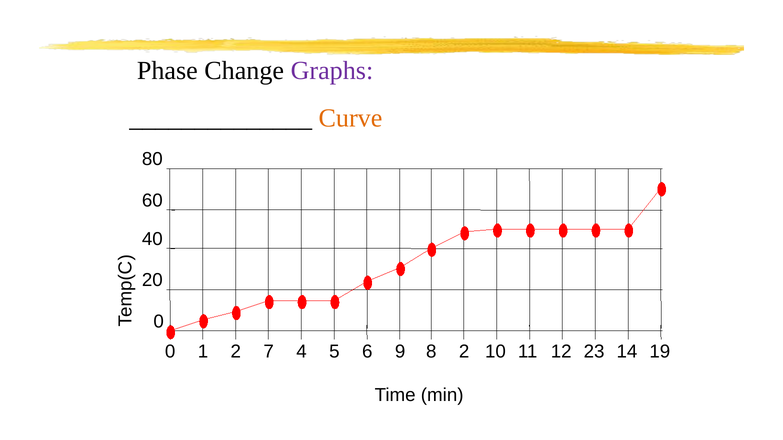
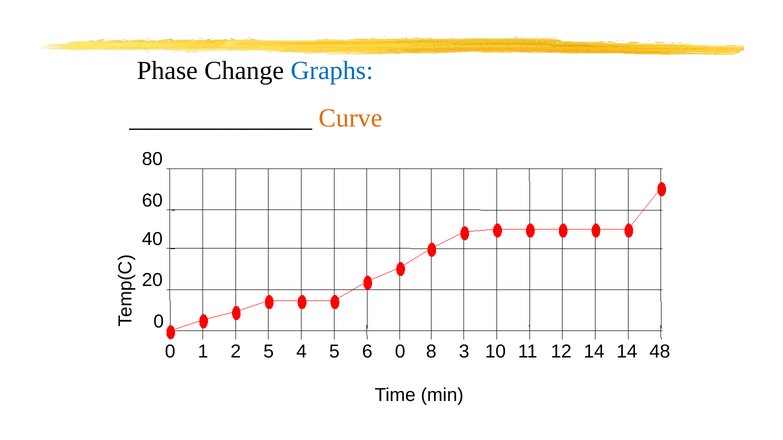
Graphs colour: purple -> blue (332, 71)
2 7: 7 -> 5 (269, 352)
6 9: 9 -> 0 (400, 352)
8 2: 2 -> 3 (464, 352)
12 23: 23 -> 14 (594, 352)
19: 19 -> 48 (660, 352)
